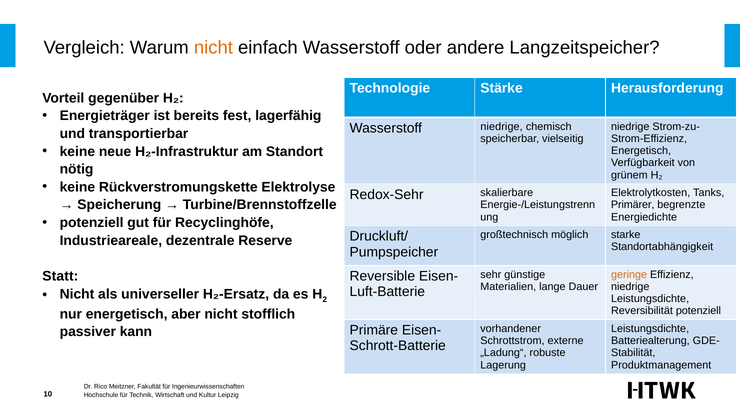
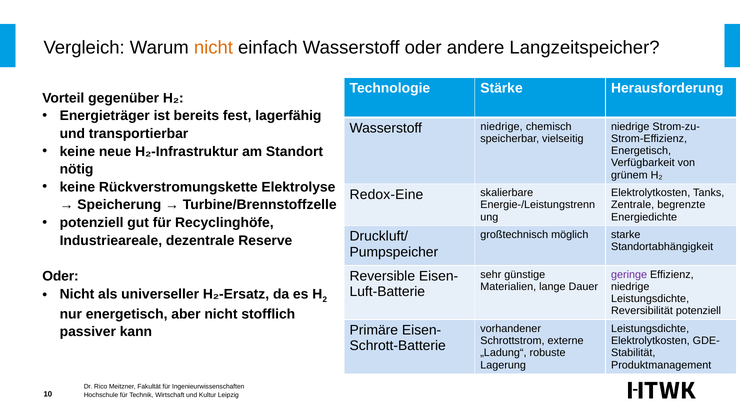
Redox-Sehr: Redox-Sehr -> Redox-Eine (386, 195)
Primärer: Primärer -> Zentrale (633, 205)
geringe colour: orange -> purple (629, 275)
Statt: Statt -> Oder (60, 276)
Batteriealterung: Batteriealterung -> Elektrolytkosten (650, 341)
